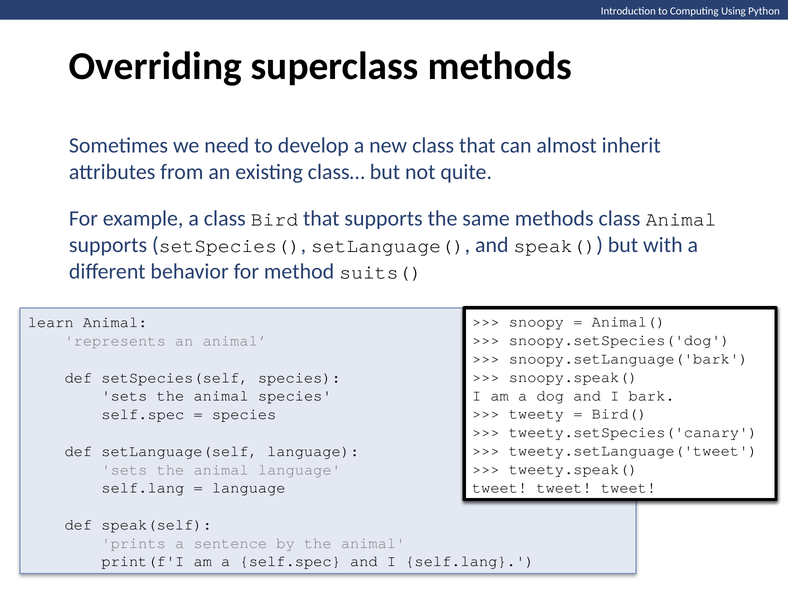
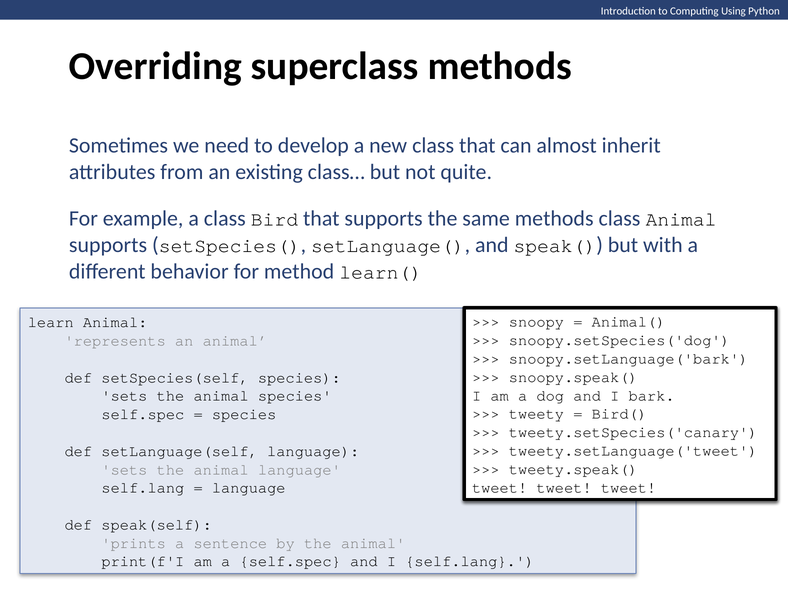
suits(: suits( -> learn( (381, 272)
